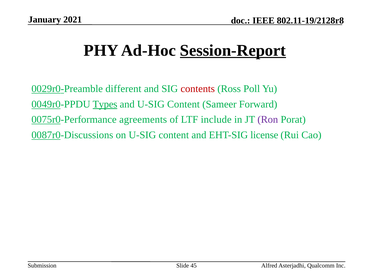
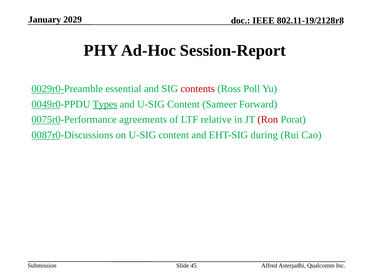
2021: 2021 -> 2029 (73, 20)
Session-Report underline: present -> none (233, 50)
different: different -> essential (123, 89)
include: include -> relative (216, 120)
Ron colour: purple -> red (268, 120)
license: license -> during (264, 135)
